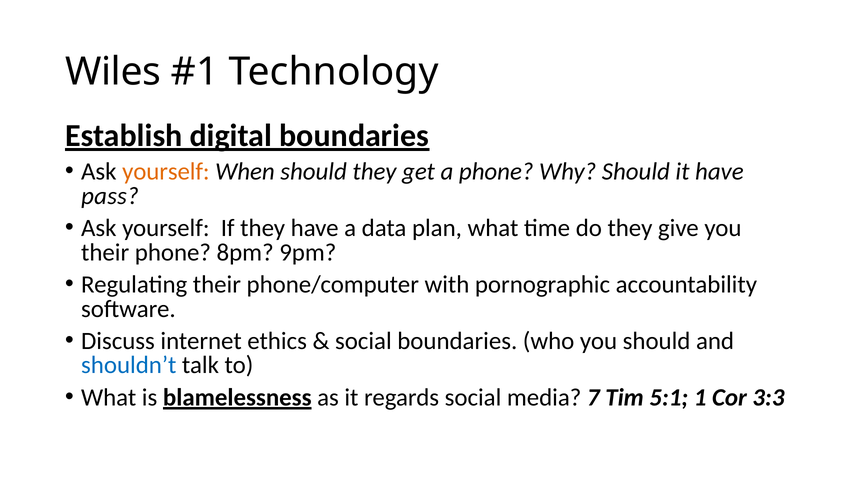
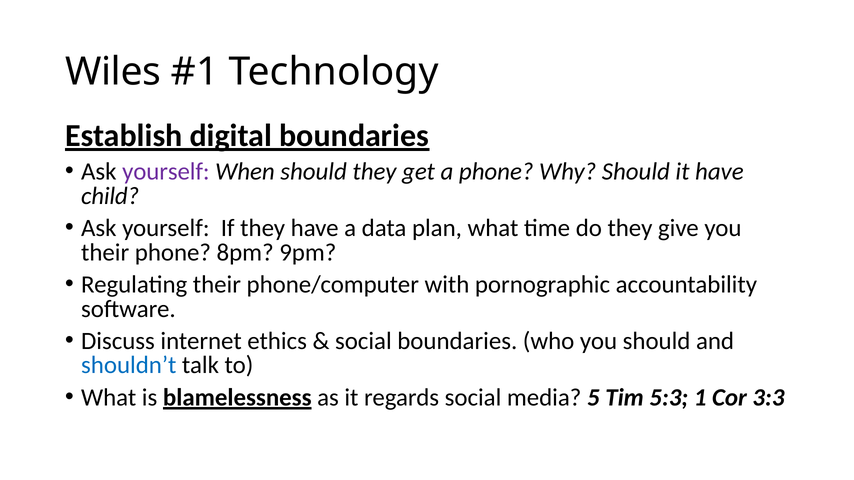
yourself colour: orange -> purple (166, 172)
pass: pass -> child (110, 196)
7: 7 -> 5 (593, 398)
5:1: 5:1 -> 5:3 (669, 398)
